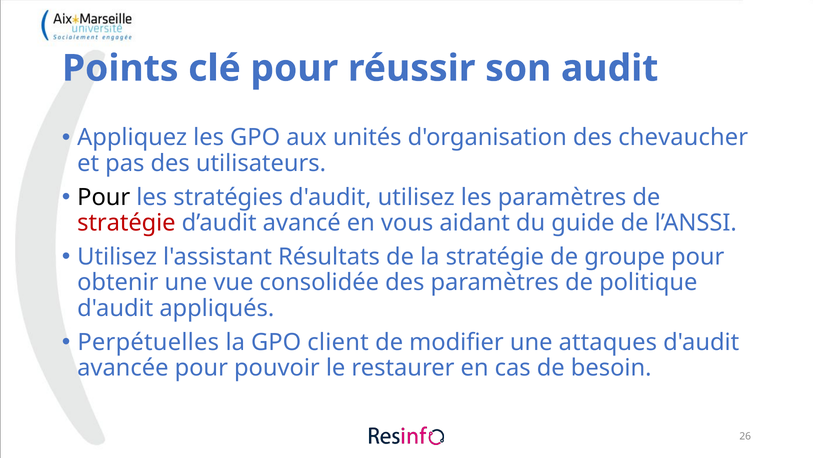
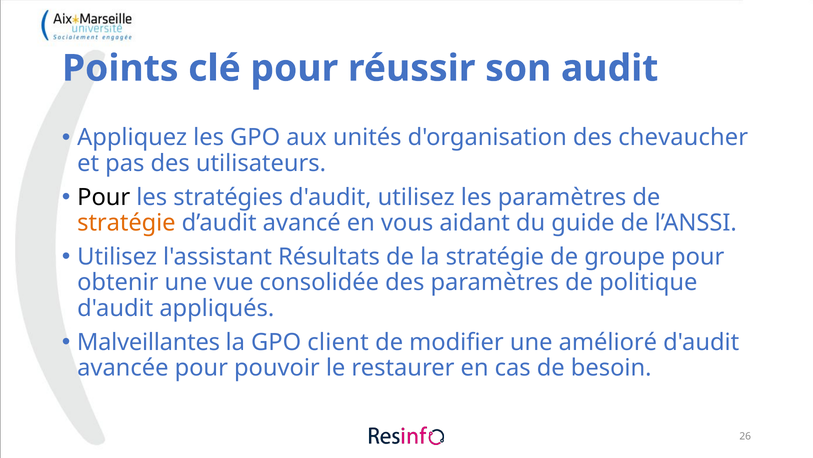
stratégie colour: red -> orange (126, 223)
Perpétuelles: Perpétuelles -> Malveillantes (148, 342)
attaques: attaques -> amélioré (608, 342)
